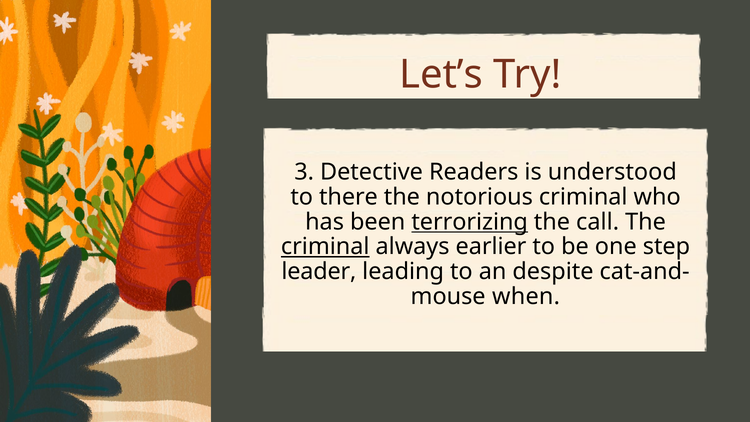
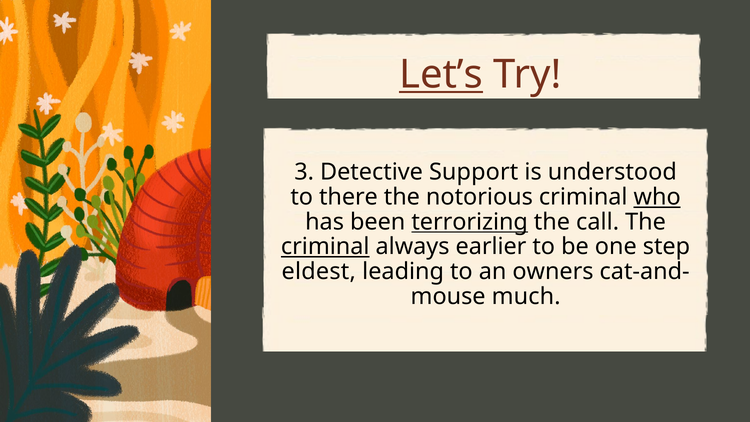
Let’s underline: none -> present (441, 75)
Readers: Readers -> Support (474, 172)
who underline: none -> present (657, 197)
leader: leader -> eldest (319, 272)
despite: despite -> owners (553, 272)
when: when -> much (526, 296)
